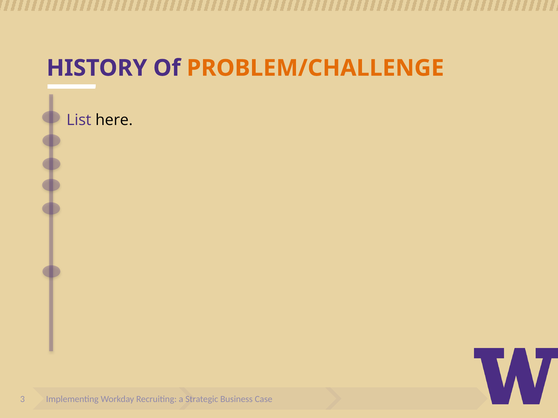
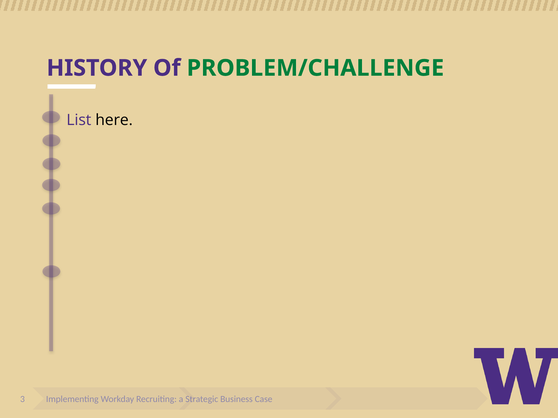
PROBLEM/CHALLENGE colour: orange -> green (315, 68)
